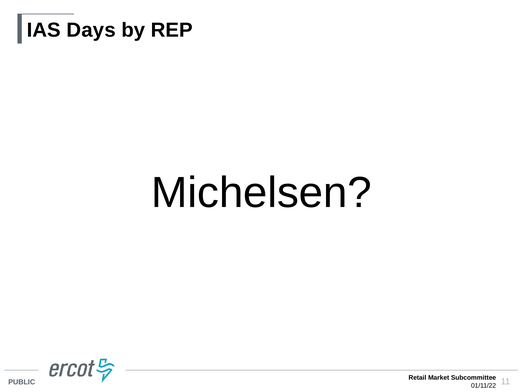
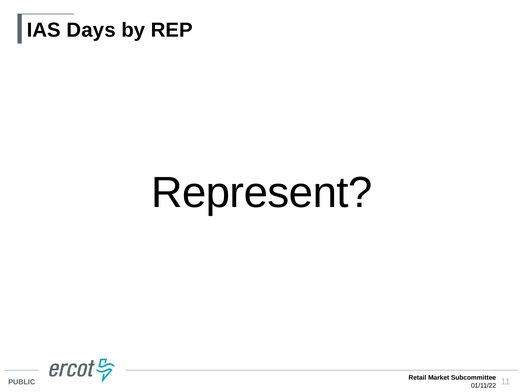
Michelsen: Michelsen -> Represent (262, 193)
